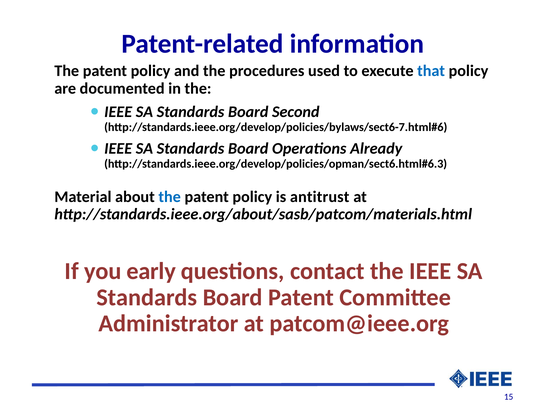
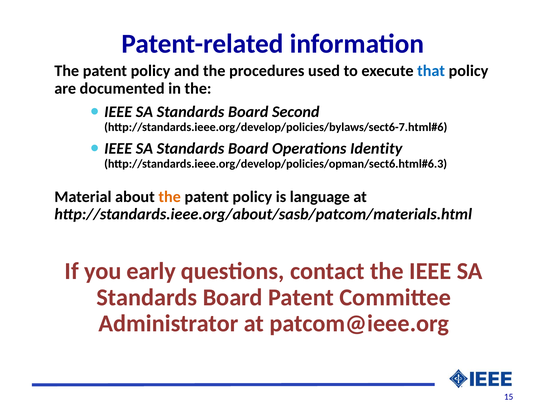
Already: Already -> Identity (376, 148)
the colour: blue -> orange (170, 197)
antitrust: antitrust -> language (320, 197)
